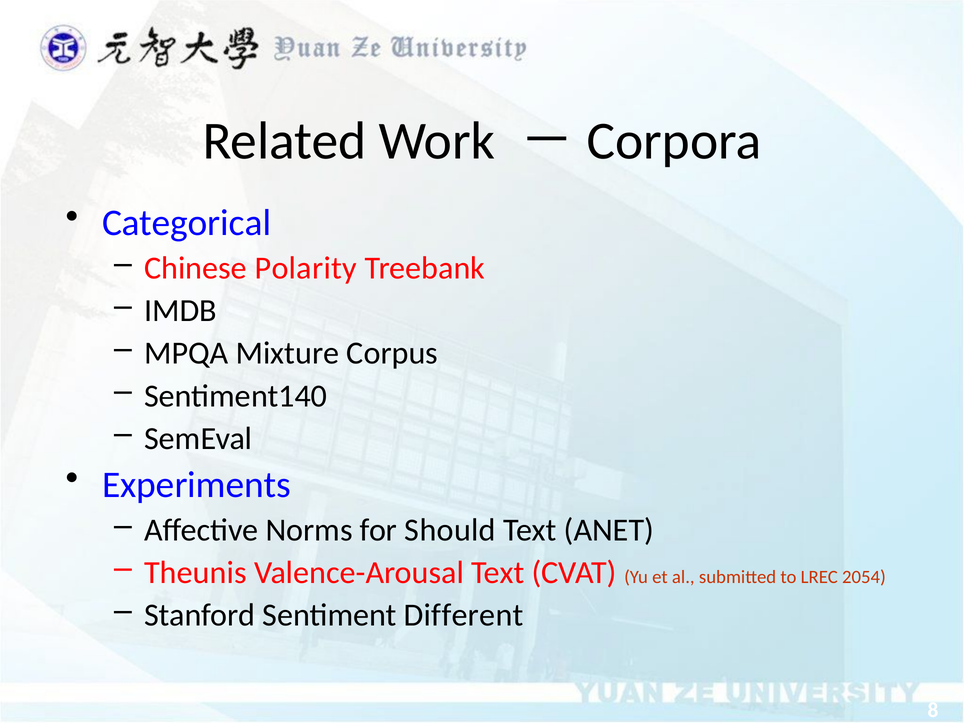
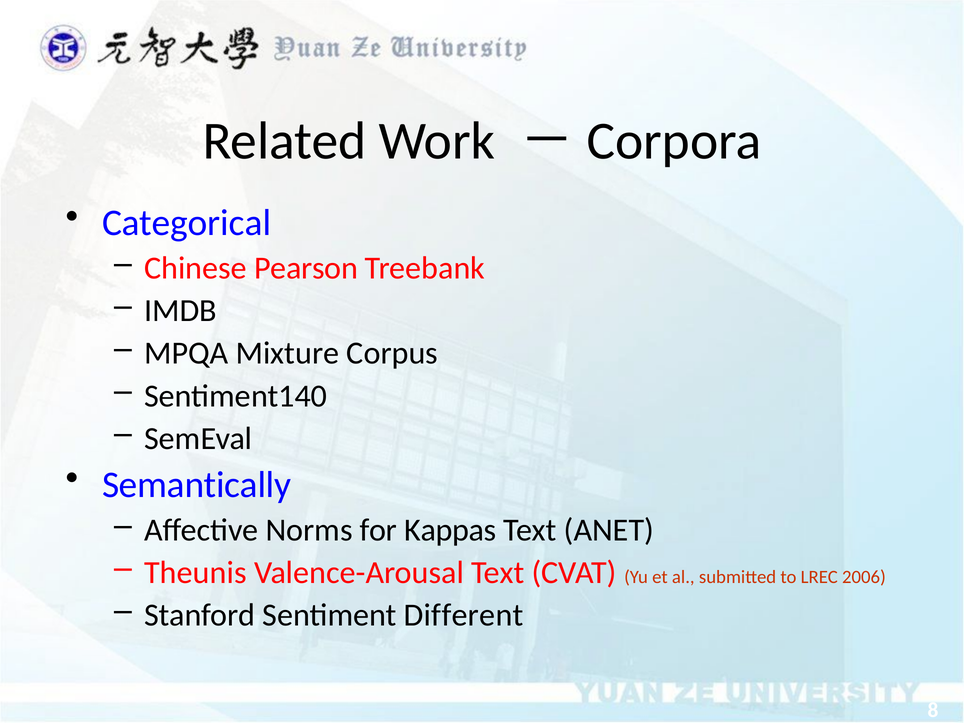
Polarity: Polarity -> Pearson (306, 268)
Experiments: Experiments -> Semantically (197, 485)
Should: Should -> Kappas (450, 530)
2054: 2054 -> 2006 (864, 577)
